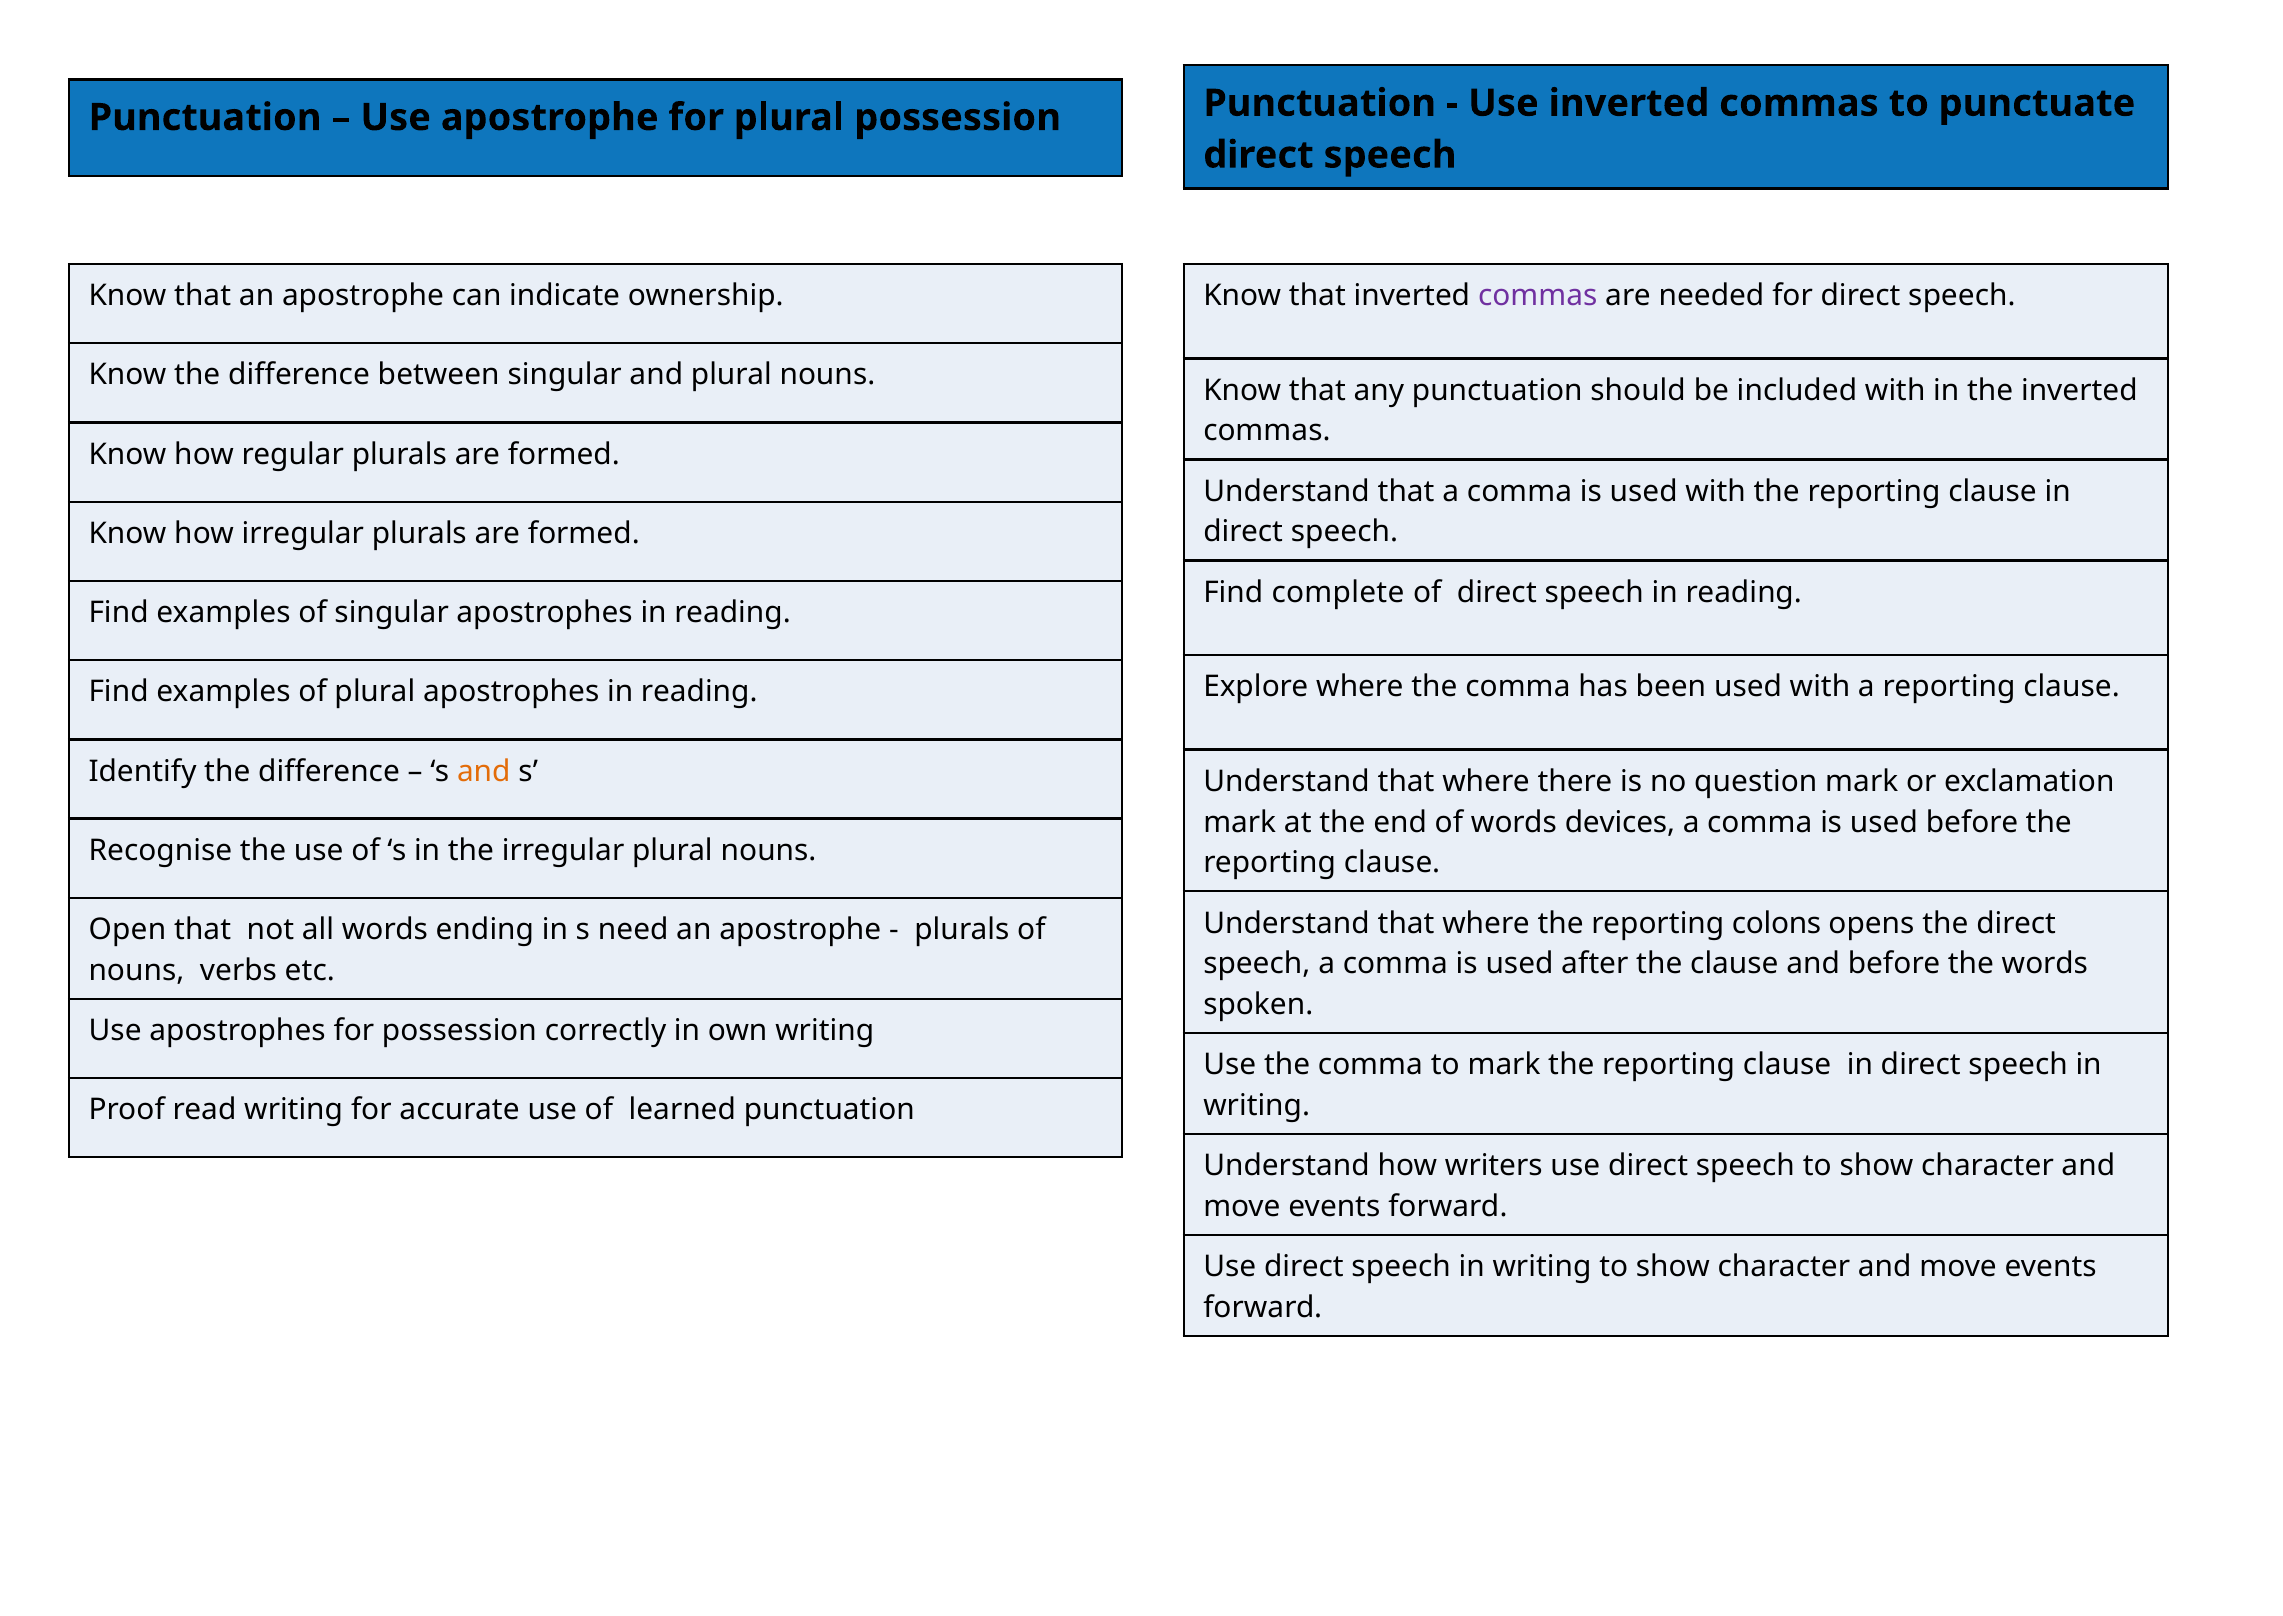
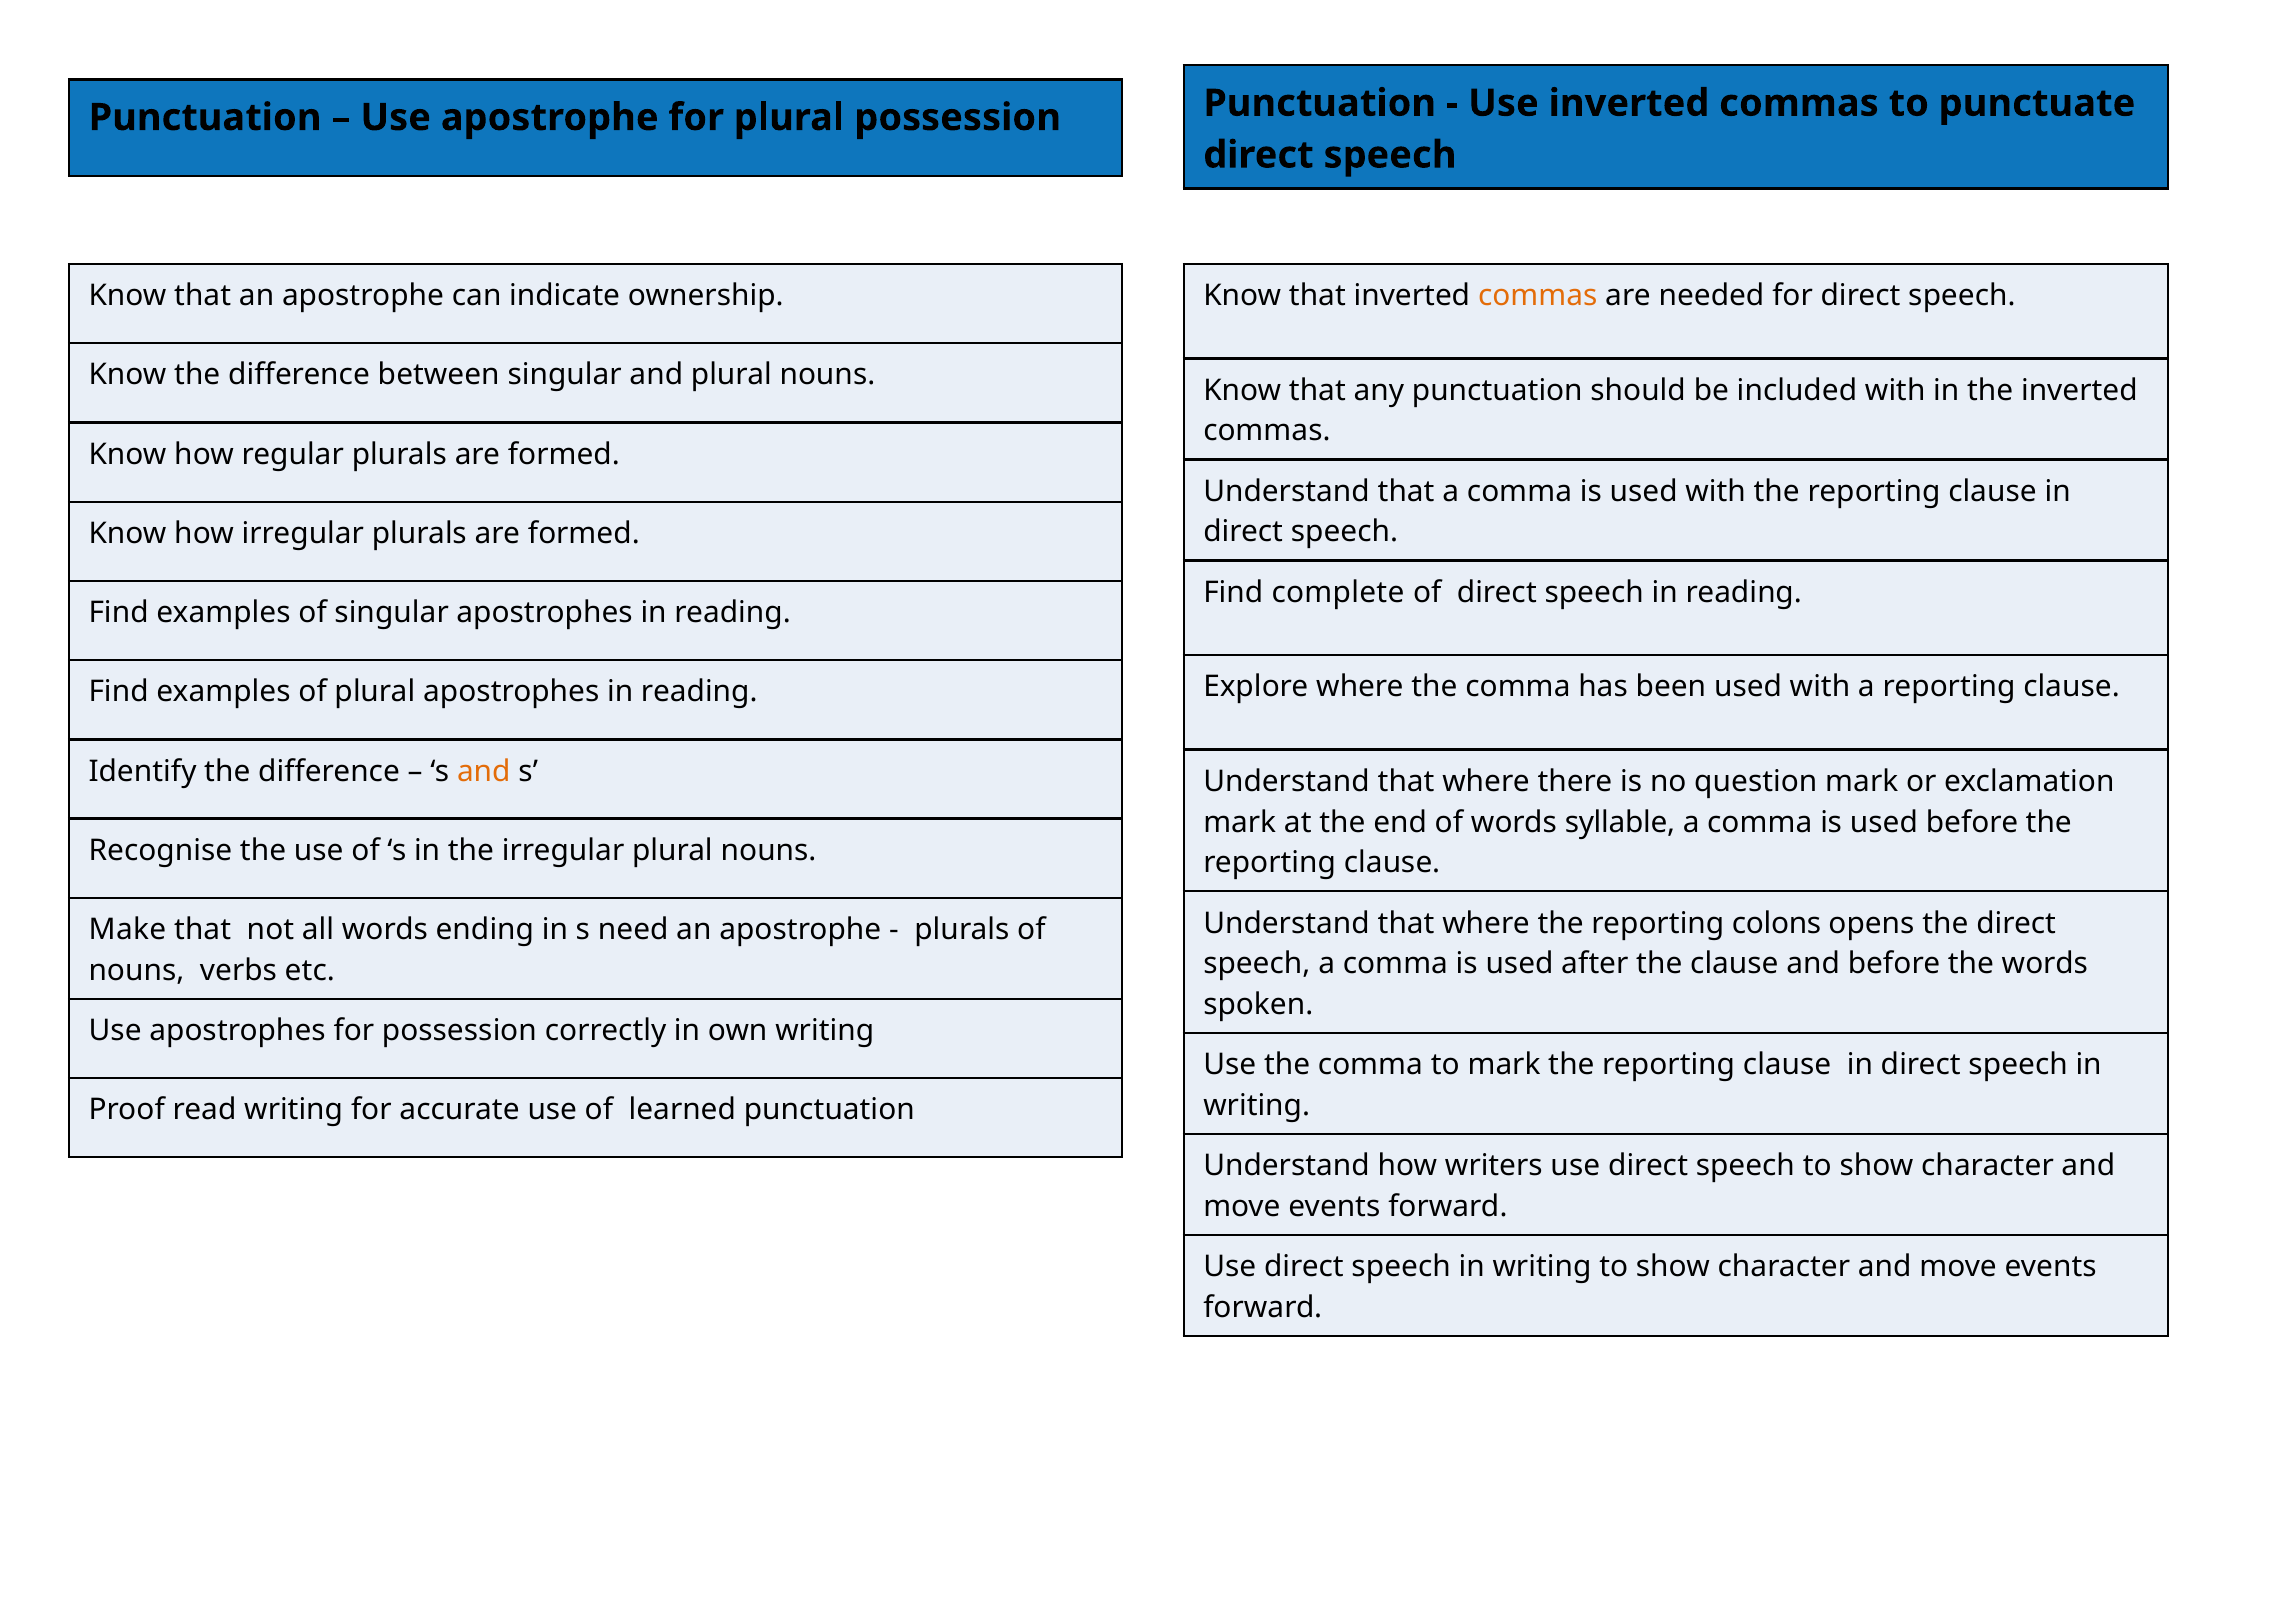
commas colour: purple -> orange (1538, 296)
devices: devices -> syllable (1620, 822)
Open: Open -> Make (127, 929)
